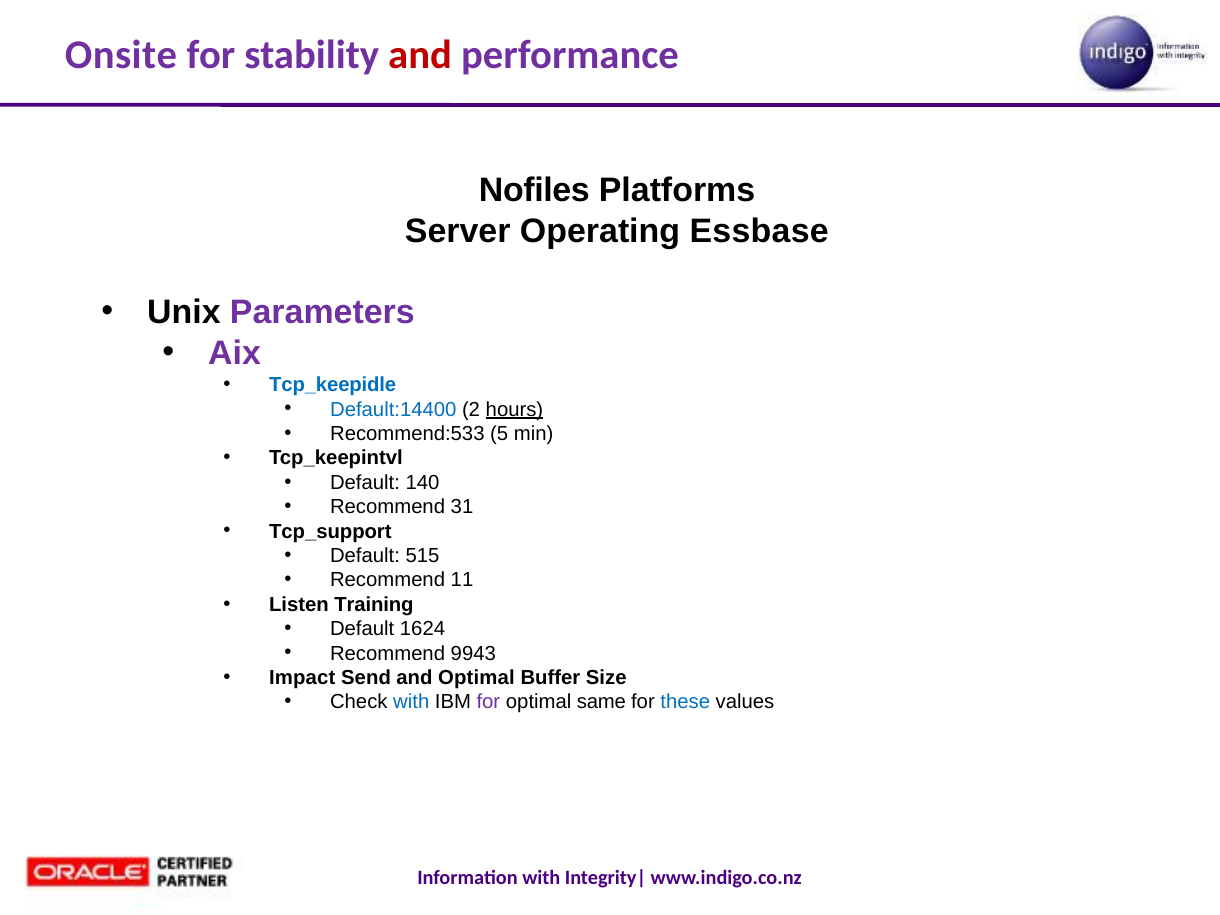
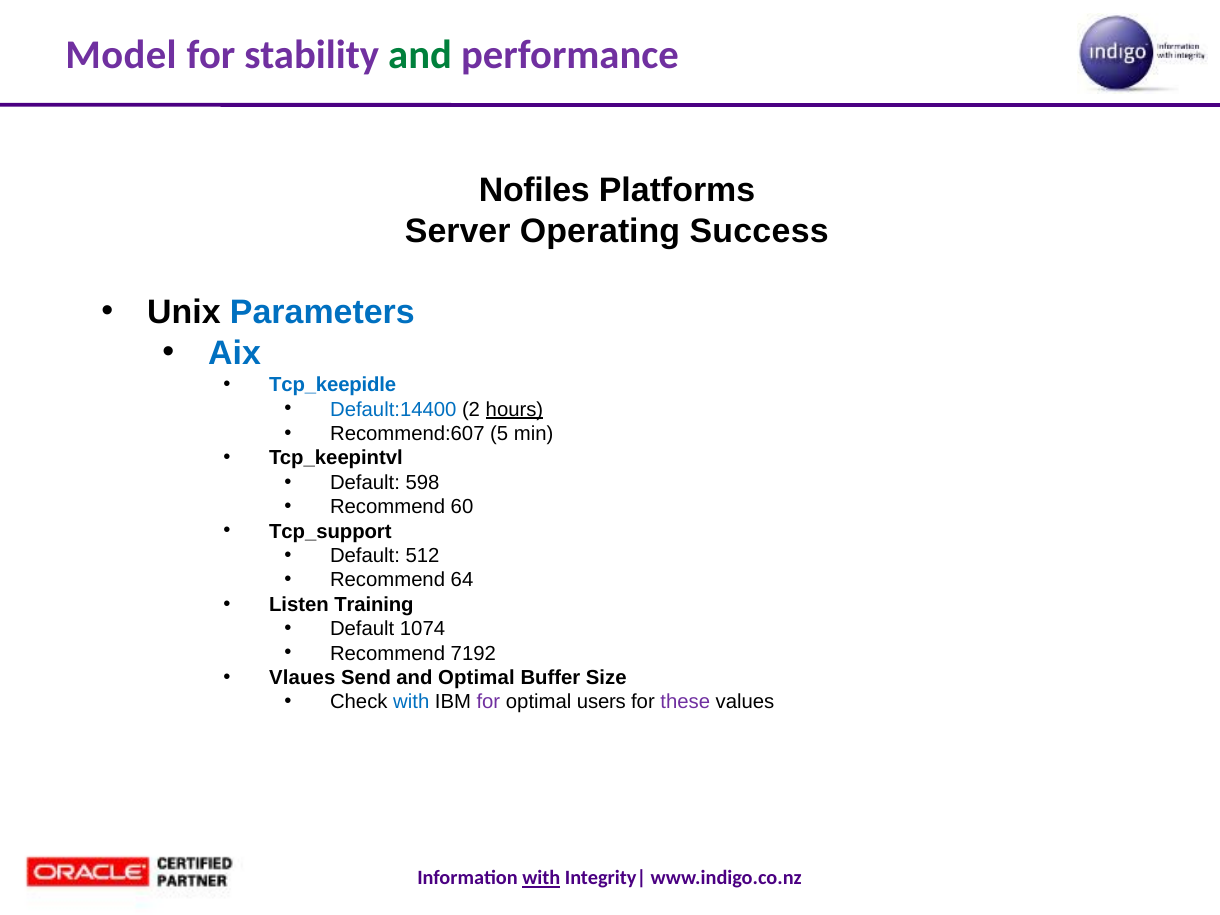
Onsite: Onsite -> Model (121, 55)
and colour: red -> green (420, 55)
Essbase: Essbase -> Success (759, 231)
Parameters colour: purple -> blue (322, 313)
Aix colour: purple -> blue (235, 353)
Recommend:533: Recommend:533 -> Recommend:607 (407, 434)
140: 140 -> 598 (423, 482)
31: 31 -> 60 (462, 507)
515: 515 -> 512 (423, 556)
11: 11 -> 64 (462, 580)
1624: 1624 -> 1074 (423, 629)
9943: 9943 -> 7192 (473, 653)
Impact: Impact -> Vlaues (302, 678)
same: same -> users (601, 702)
these colour: blue -> purple (685, 702)
with underline: none -> present (541, 878)
